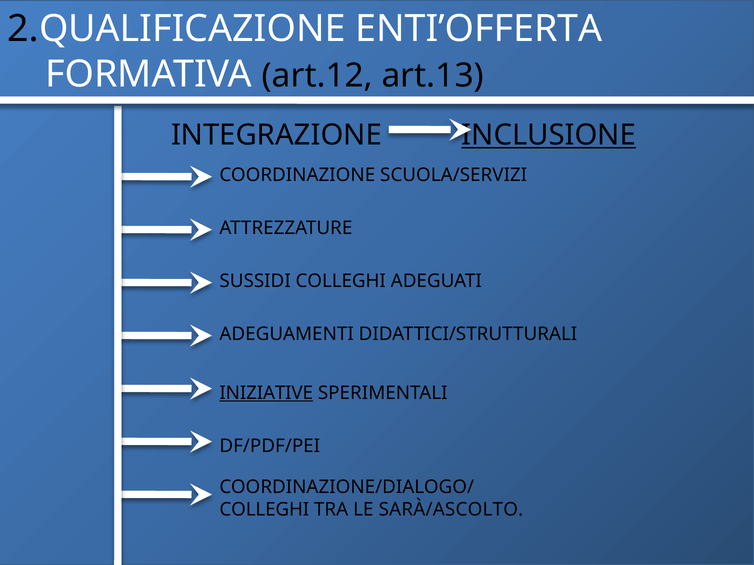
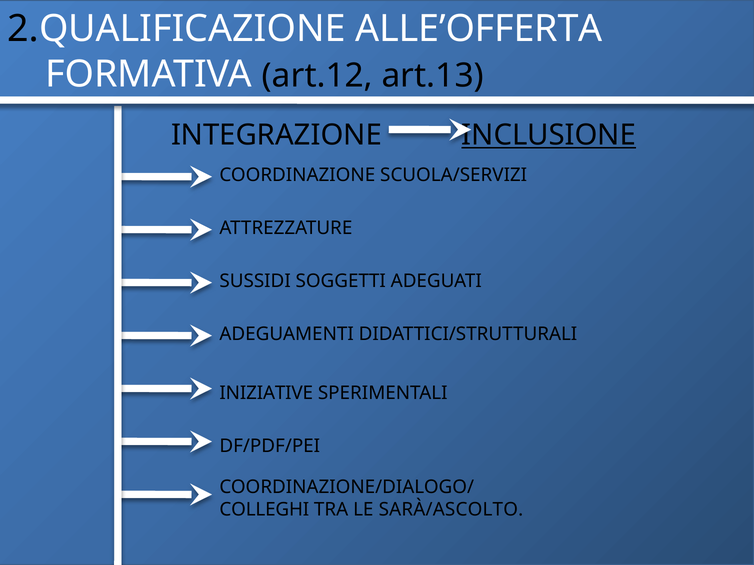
ENTI’OFFERTA: ENTI’OFFERTA -> ALLE’OFFERTA (479, 29)
SUSSIDI COLLEGHI: COLLEGHI -> SOGGETTI (341, 281)
INIZIATIVE underline: present -> none (266, 393)
